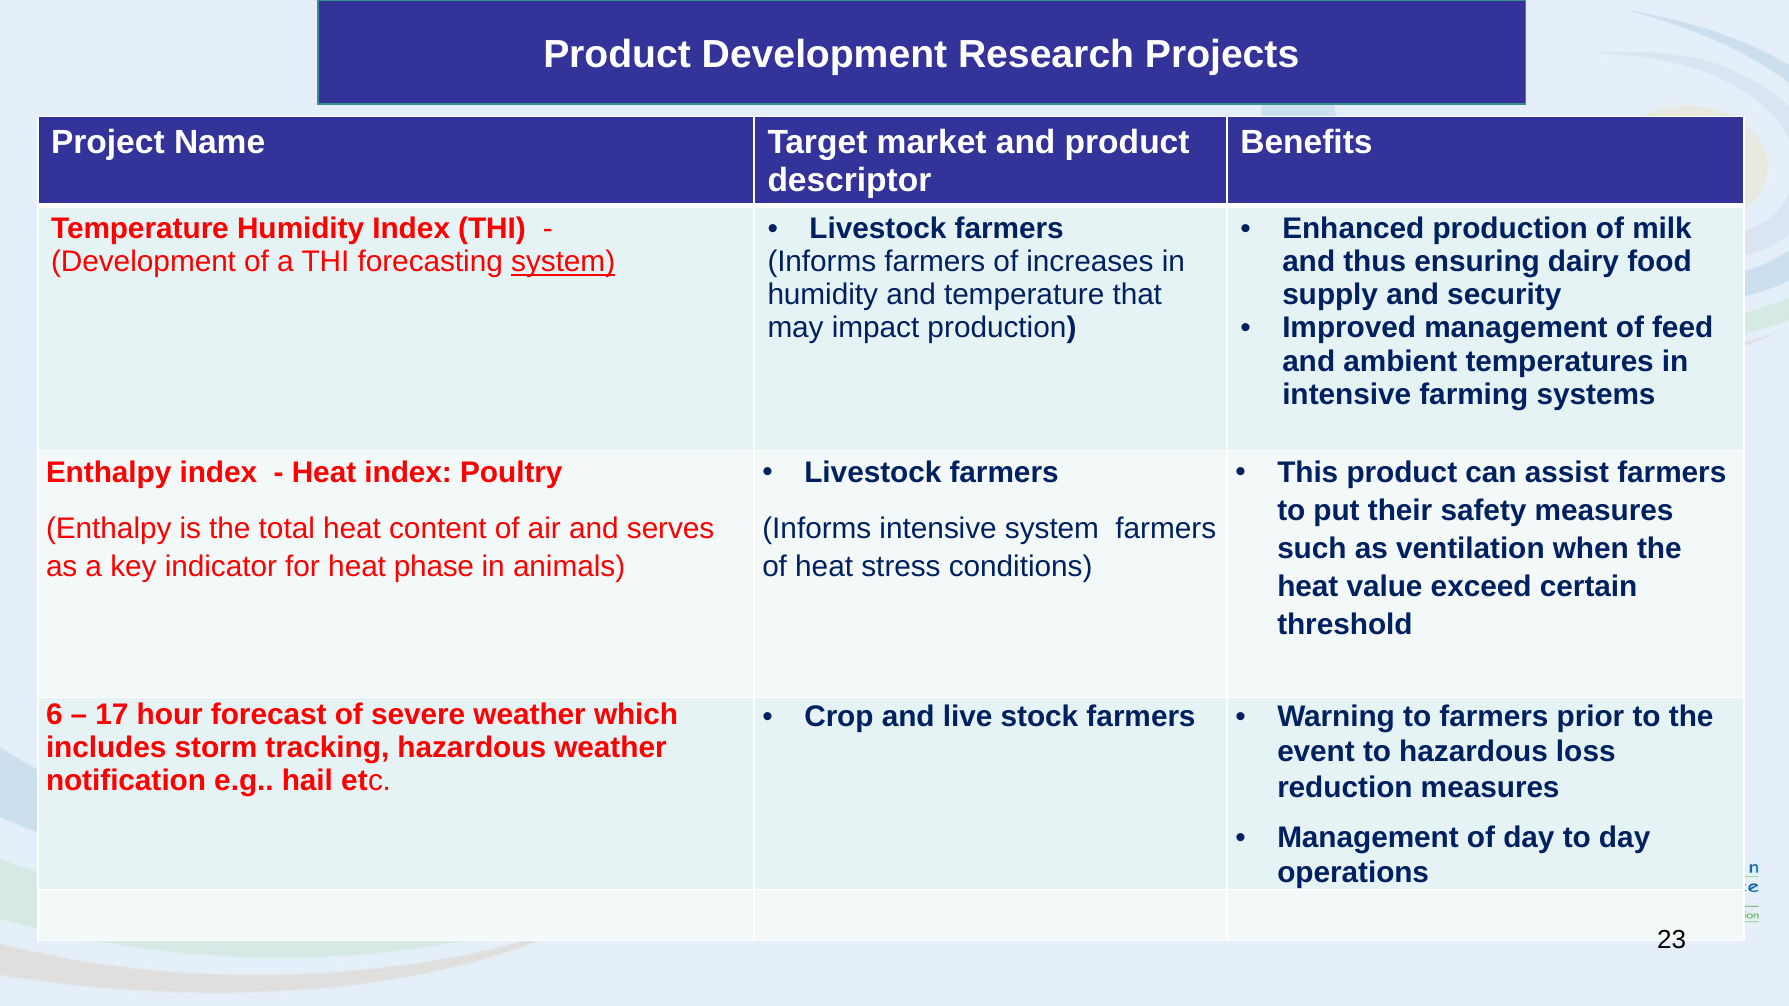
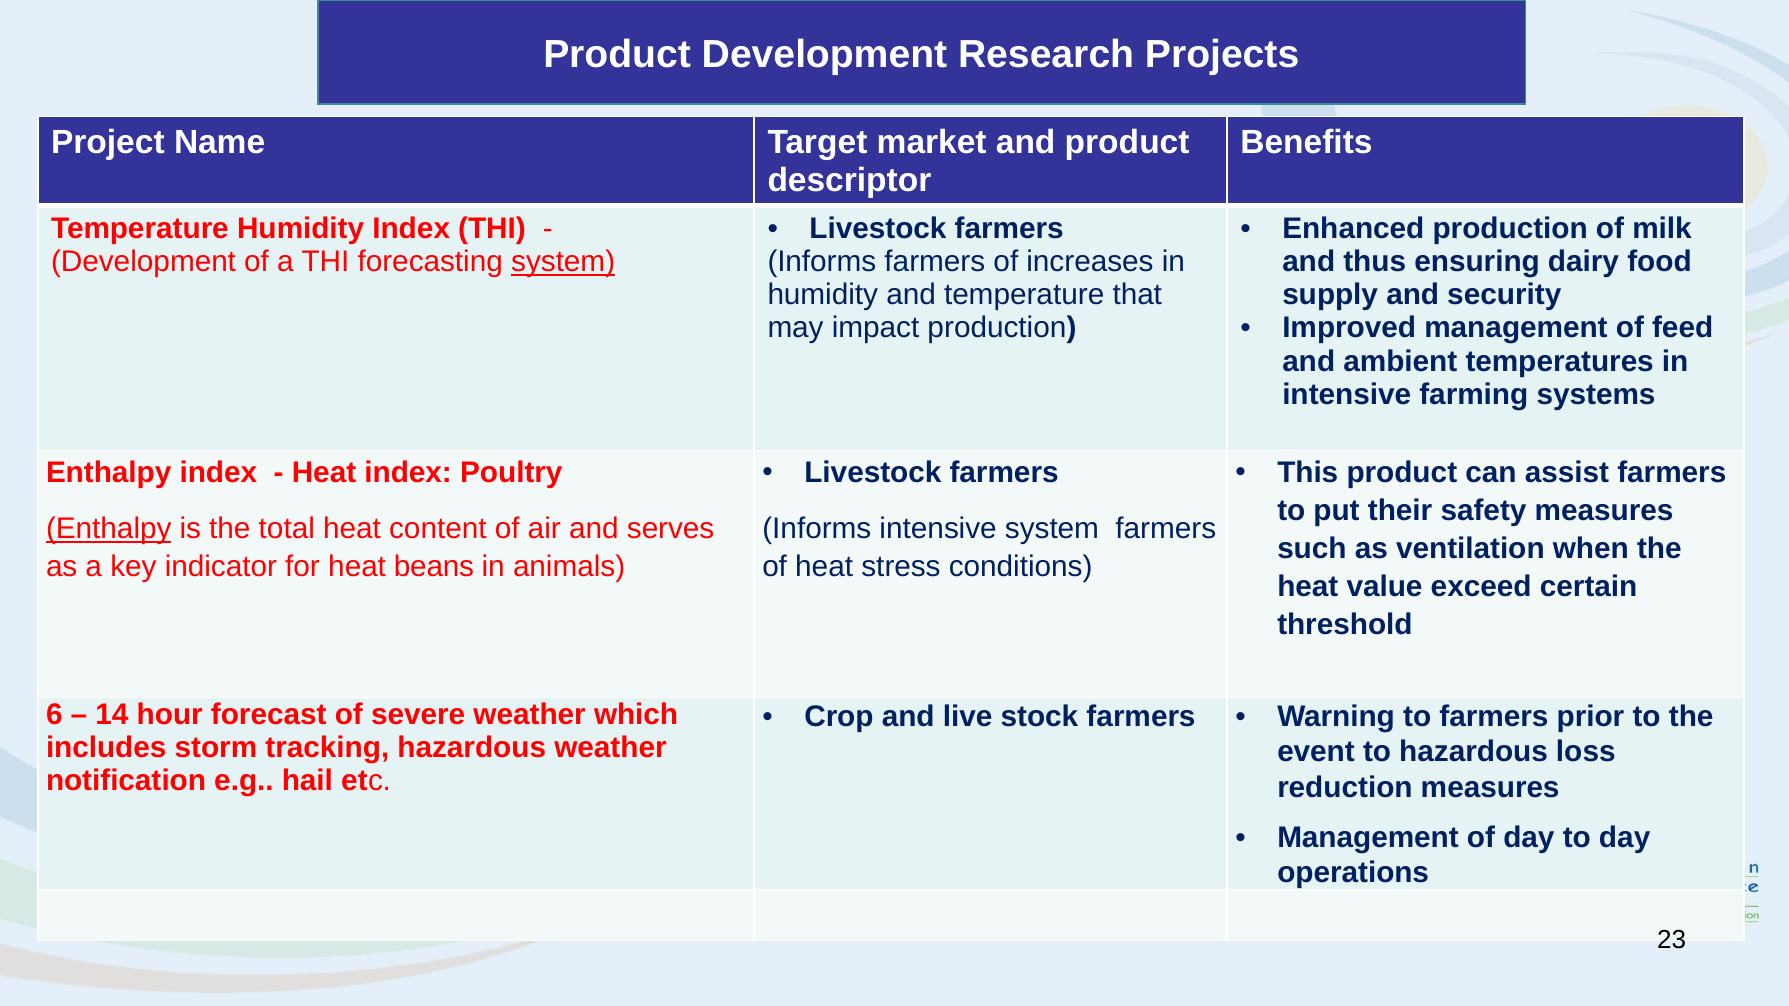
Enthalpy underline: none -> present (109, 529)
phase: phase -> beans (434, 567)
17: 17 -> 14 (112, 715)
